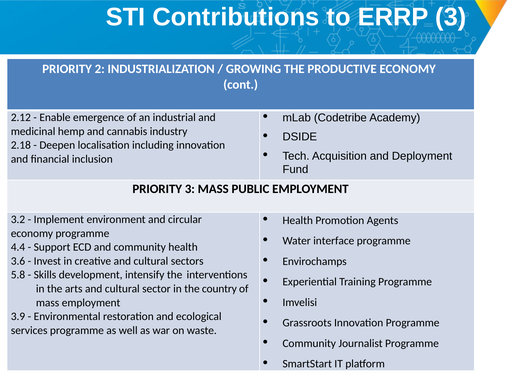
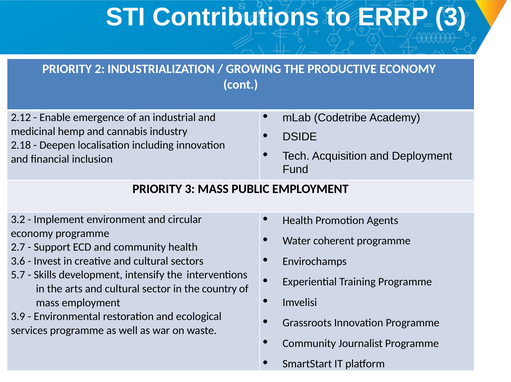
interface: interface -> coherent (334, 241)
4.4: 4.4 -> 2.7 (18, 247)
5.8: 5.8 -> 5.7 (18, 275)
